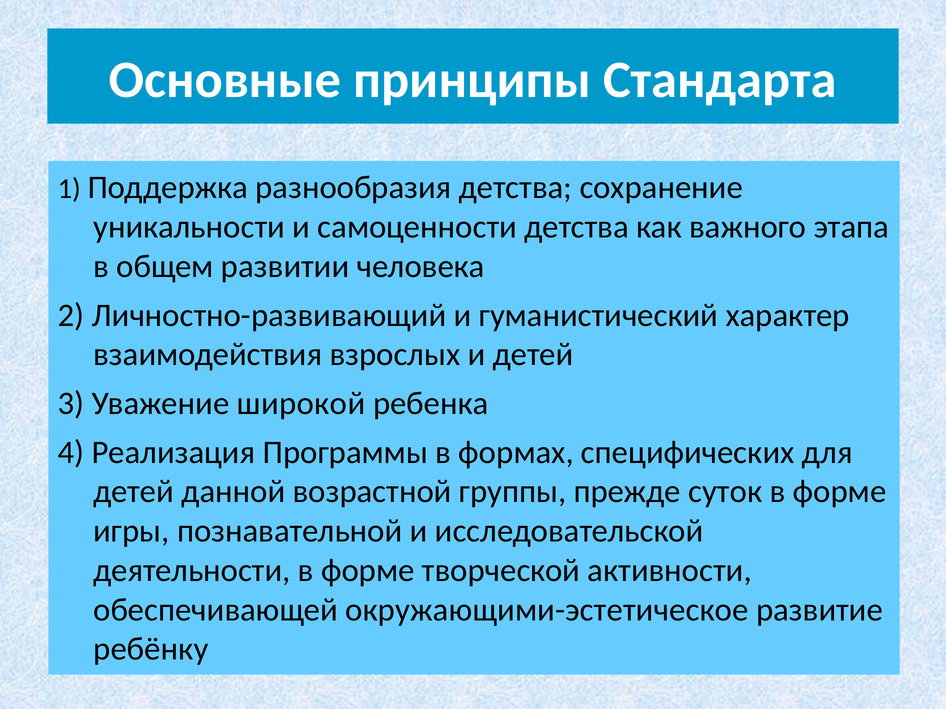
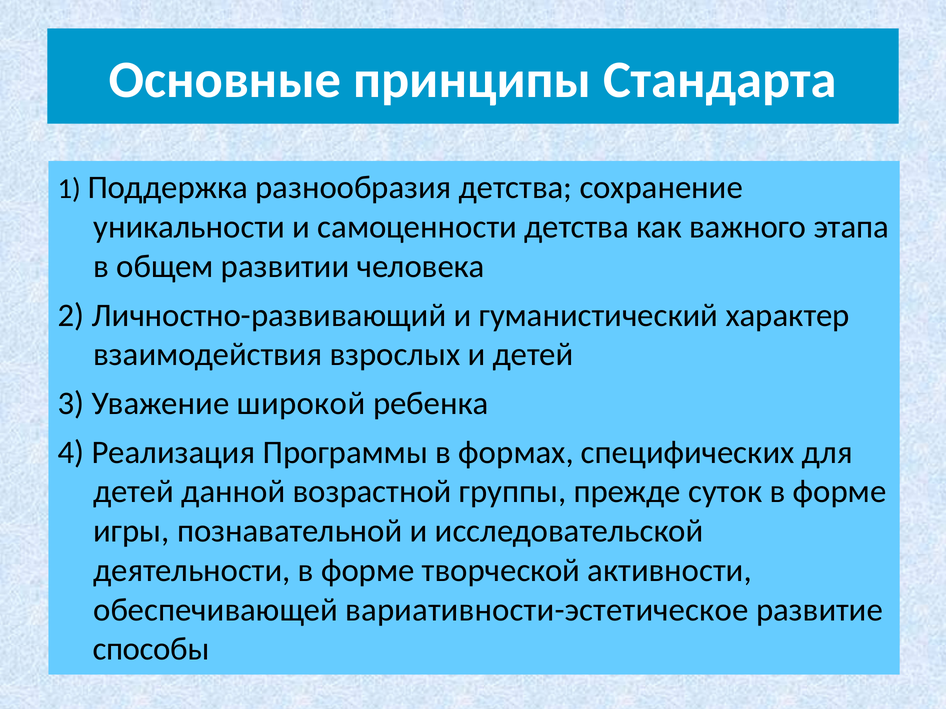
окружающими-эстетическое: окружающими-эстетическое -> вариативности-эстетическое (547, 610)
ребёнку: ребёнку -> способы (151, 650)
